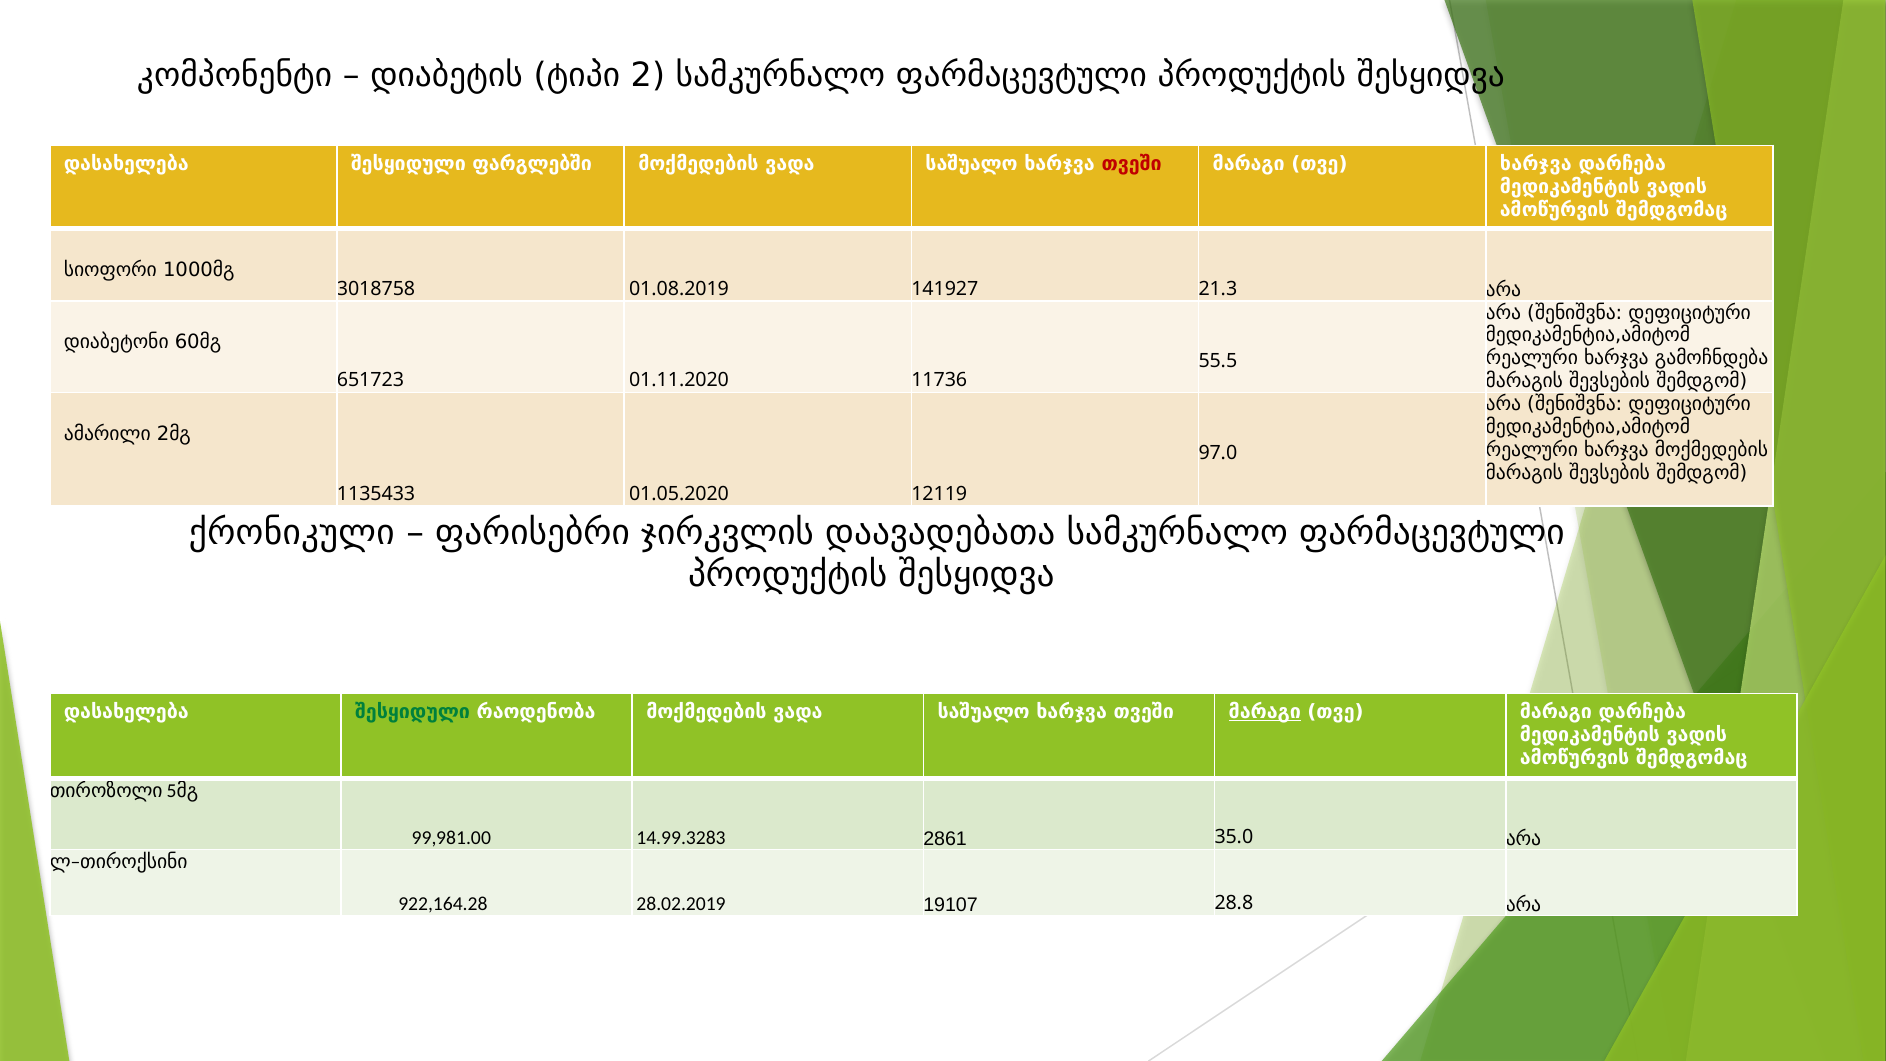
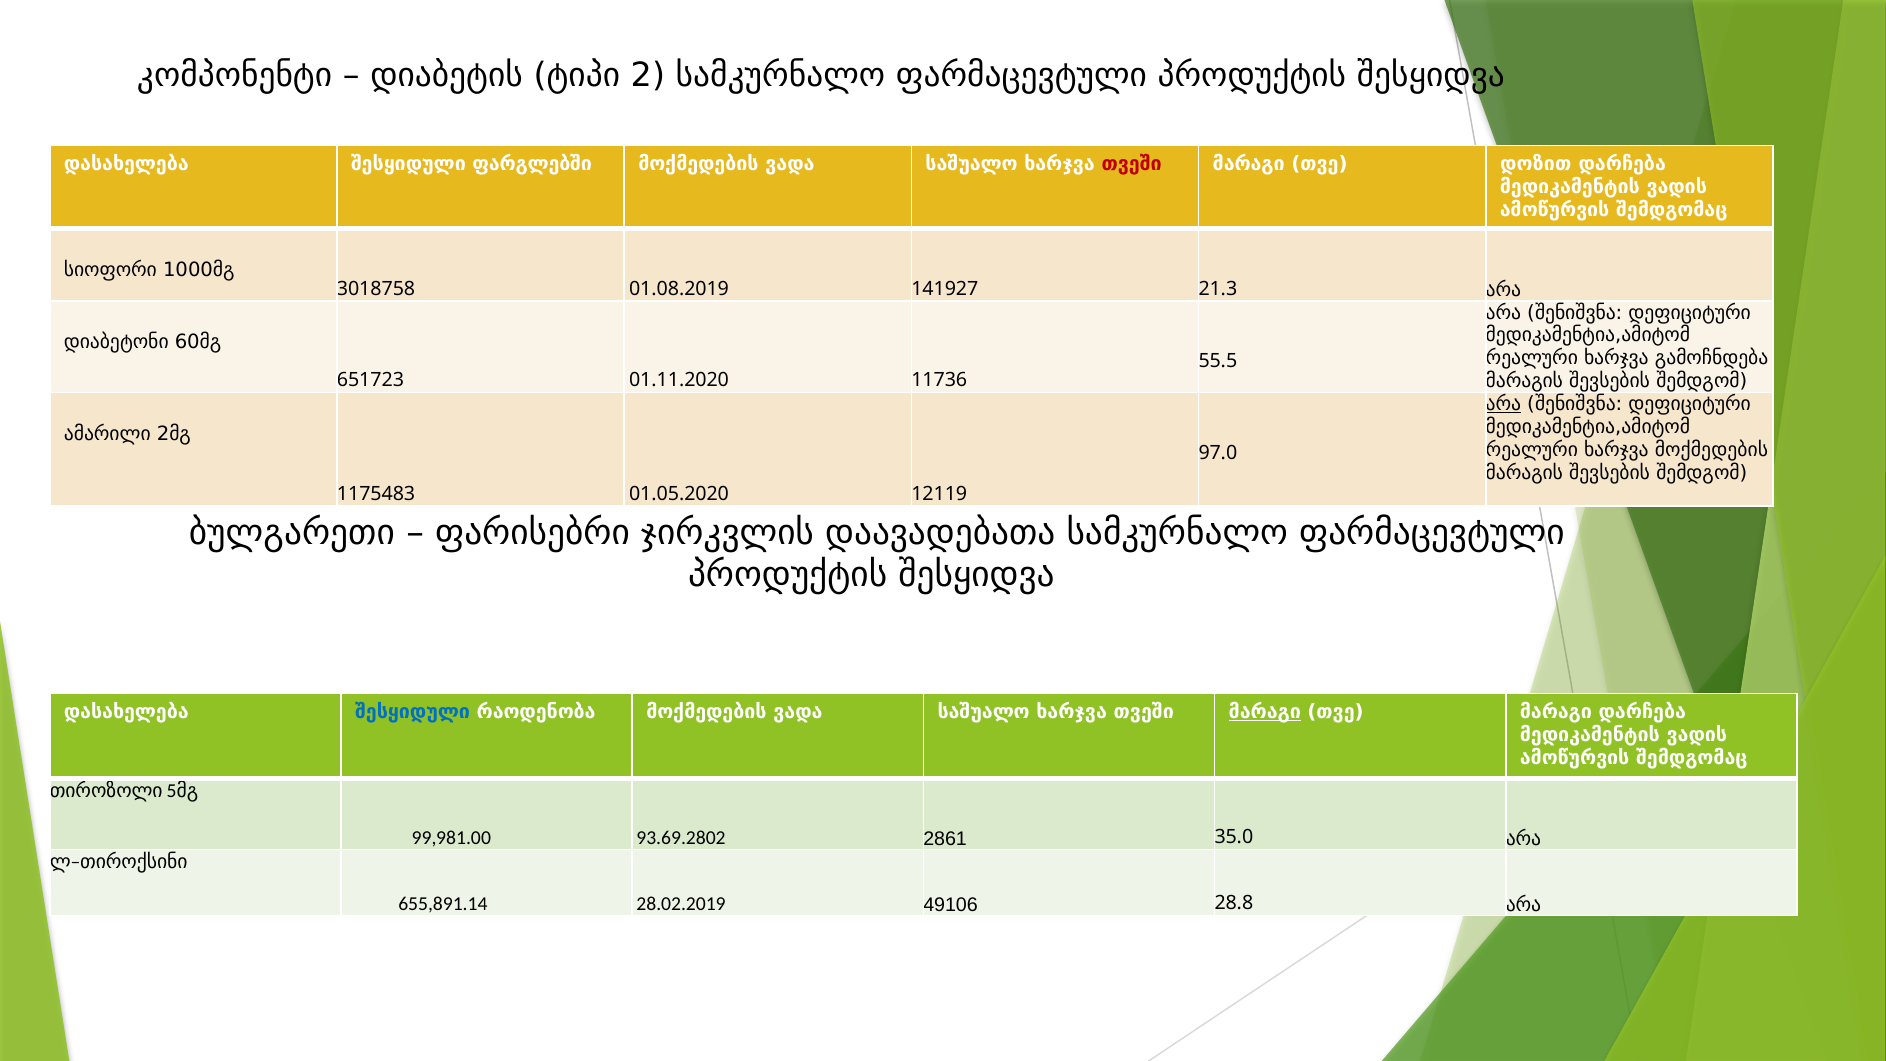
თვე ხარჯვა: ხარჯვა -> დოზით (1536, 164)
არა underline: none -> present (1503, 404)
1135433: 1135433 -> 1175483 (376, 494)
ქრონიკული: ქრონიკული -> ბულგარეთი (292, 532)
შესყიდული colour: green -> blue (413, 712)
14.99.3283: 14.99.3283 -> 93.69.2802 (681, 838)
922,164.28: 922,164.28 -> 655,891.14 (443, 904)
19107: 19107 -> 49106 (951, 905)
